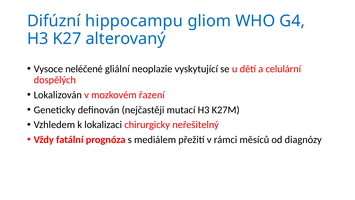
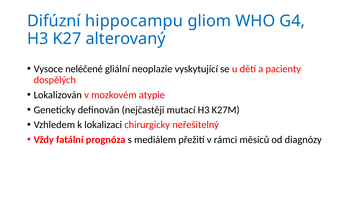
celulární: celulární -> pacienty (283, 69)
řazení: řazení -> atypie (152, 95)
